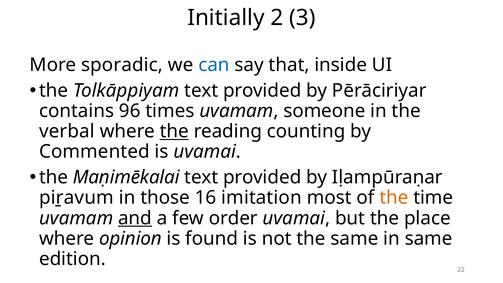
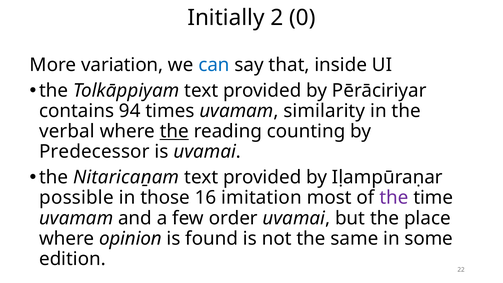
3: 3 -> 0 (302, 18)
sporadic: sporadic -> variation (122, 65)
96: 96 -> 94 (130, 111)
someone: someone -> similarity (324, 111)
Commented: Commented -> Predecessor (94, 152)
Maṇimēkalai: Maṇimēkalai -> Nitaricaṉam (126, 177)
piṟavum: piṟavum -> possible (76, 198)
the colour: orange -> purple (394, 198)
and underline: present -> none (135, 218)
in same: same -> some (429, 238)
